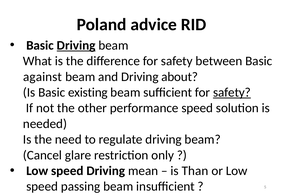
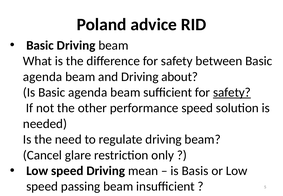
Driving underline: present -> none (76, 45)
against: against -> agenda (43, 77)
Is Basic existing: existing -> agenda (88, 92)
Than: Than -> Basis (195, 171)
